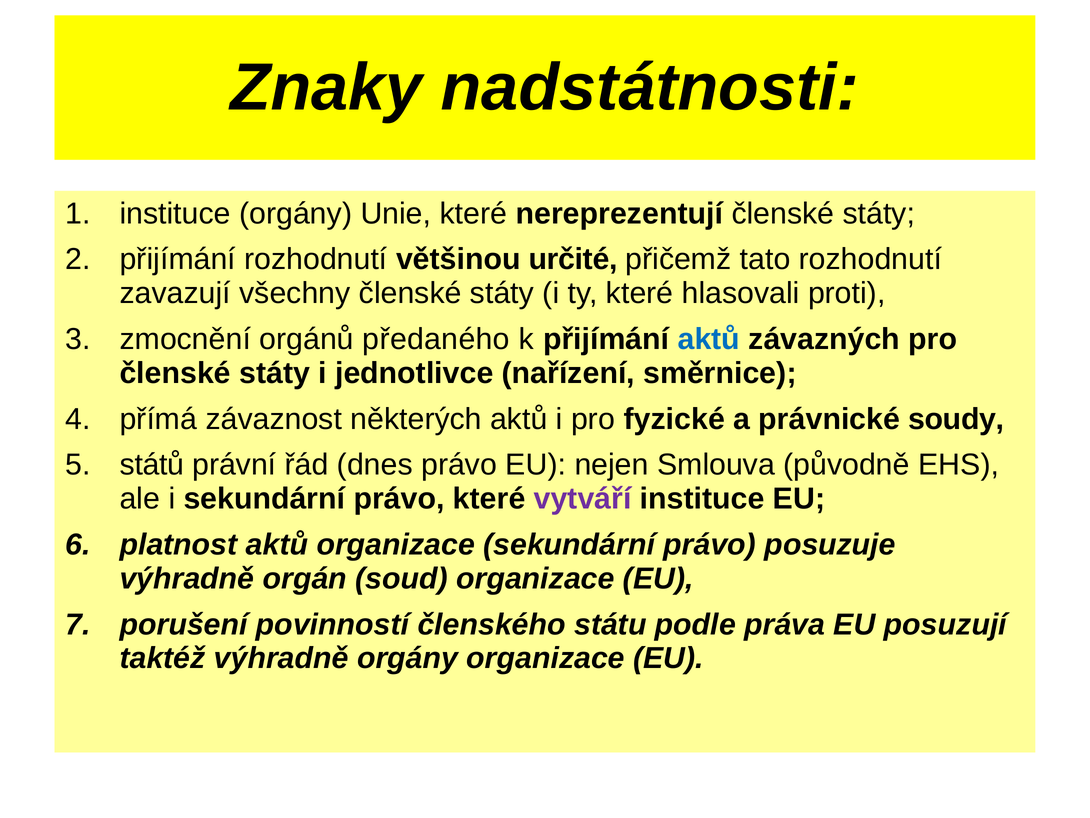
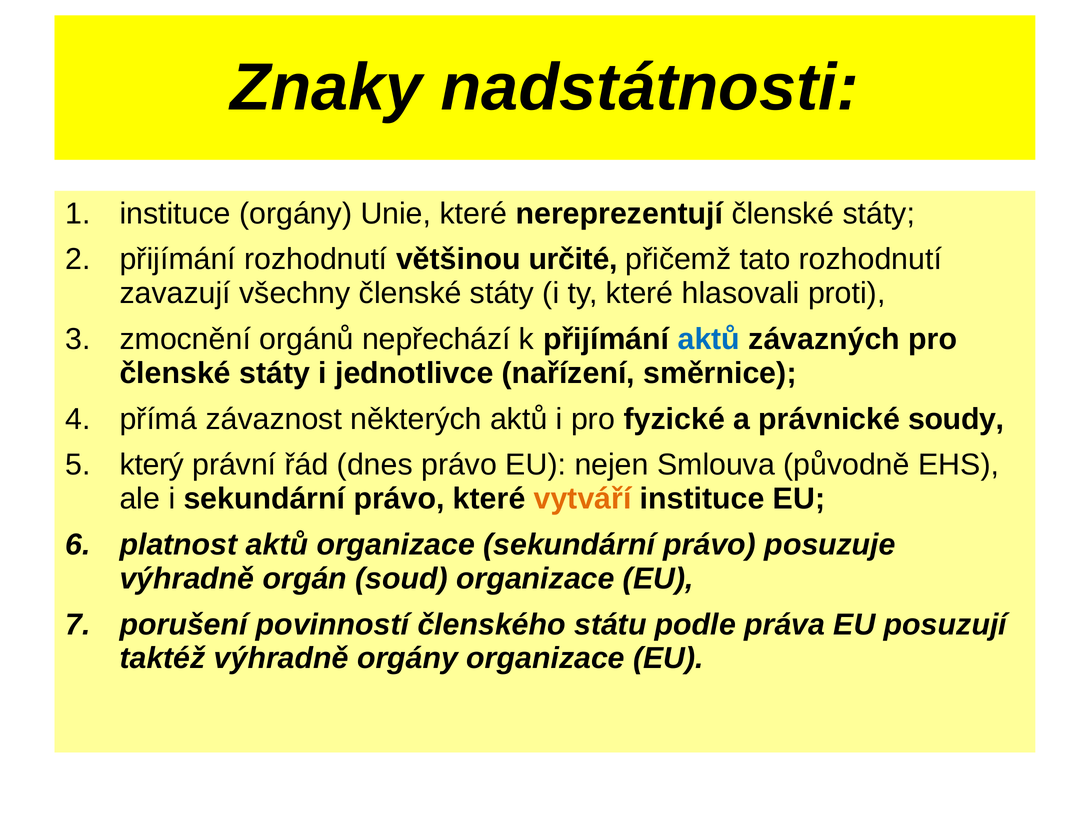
předaného: předaného -> nepřechází (436, 339)
států: států -> který (152, 465)
vytváří colour: purple -> orange (583, 498)
